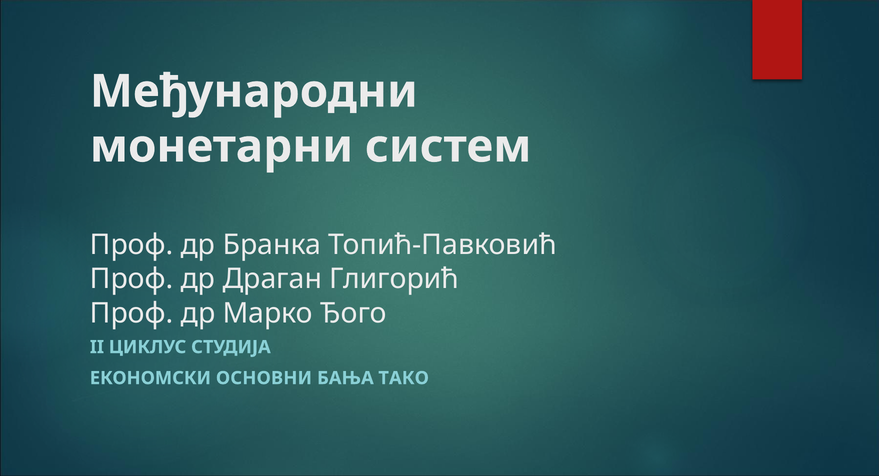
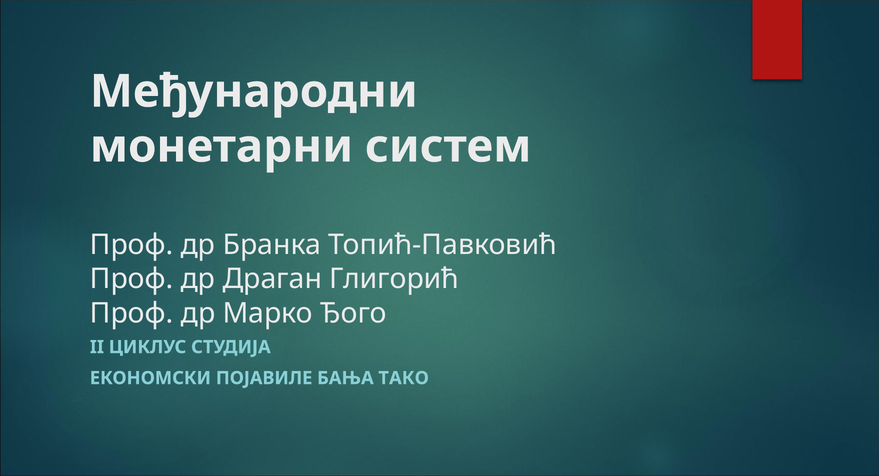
ОСНОВНИ: ОСНОВНИ -> ПОЈАВИЛЕ (264, 378)
